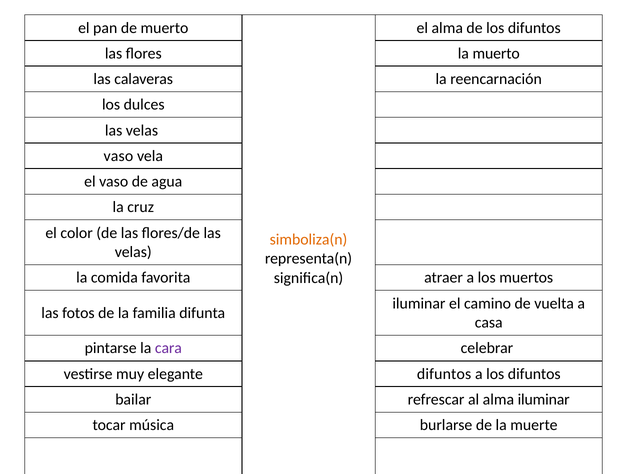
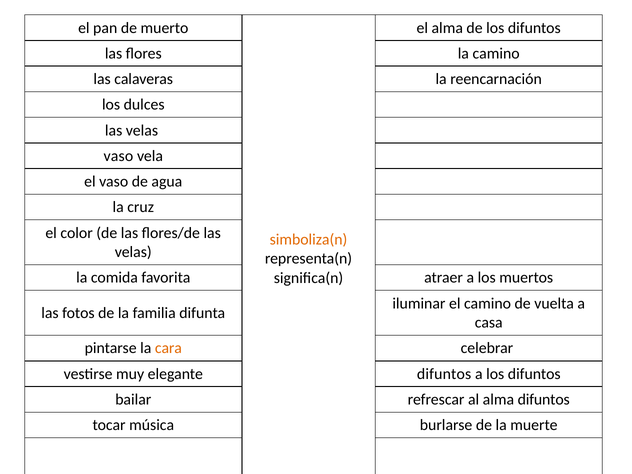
la muerto: muerto -> camino (496, 53)
cara colour: purple -> orange (168, 348)
alma iluminar: iluminar -> difuntos (544, 400)
